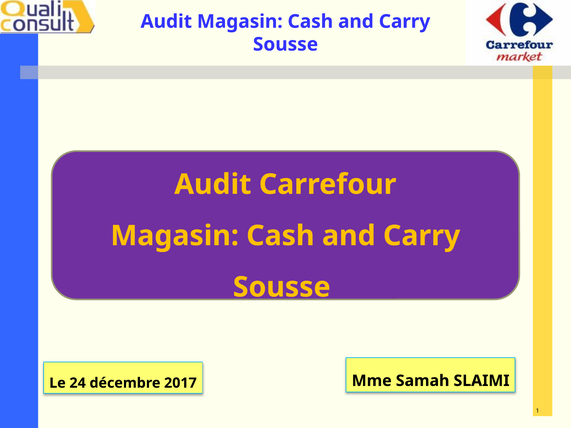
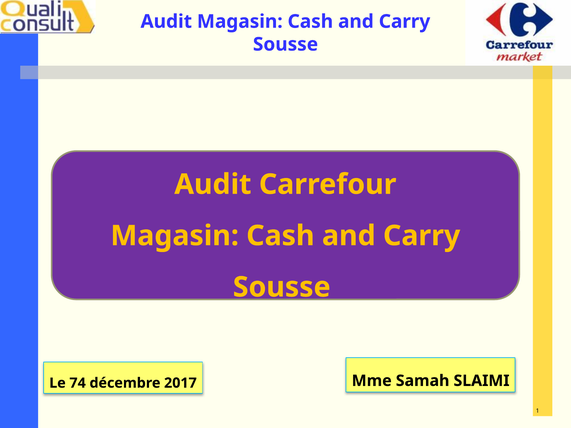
24: 24 -> 74 (78, 383)
